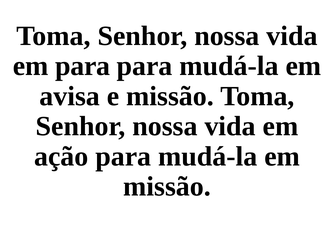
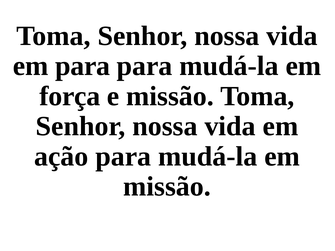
avisa: avisa -> força (70, 96)
